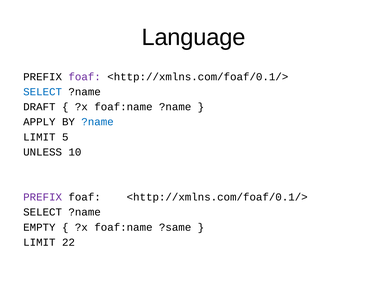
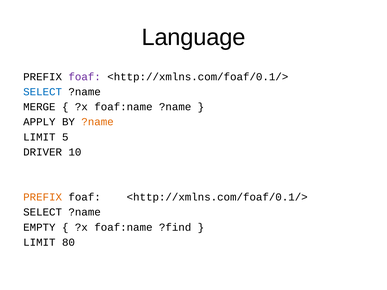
DRAFT: DRAFT -> MERGE (39, 107)
?name colour: blue -> orange (98, 122)
UNLESS: UNLESS -> DRIVER (43, 152)
PREFIX colour: purple -> orange (43, 197)
?same: ?same -> ?find (175, 227)
22: 22 -> 80 (68, 242)
